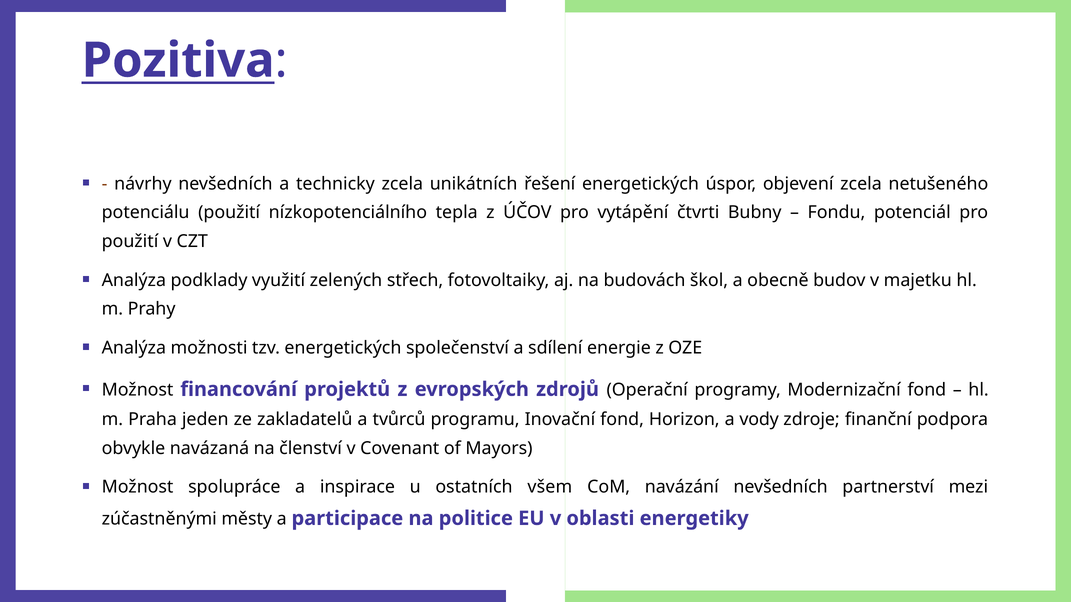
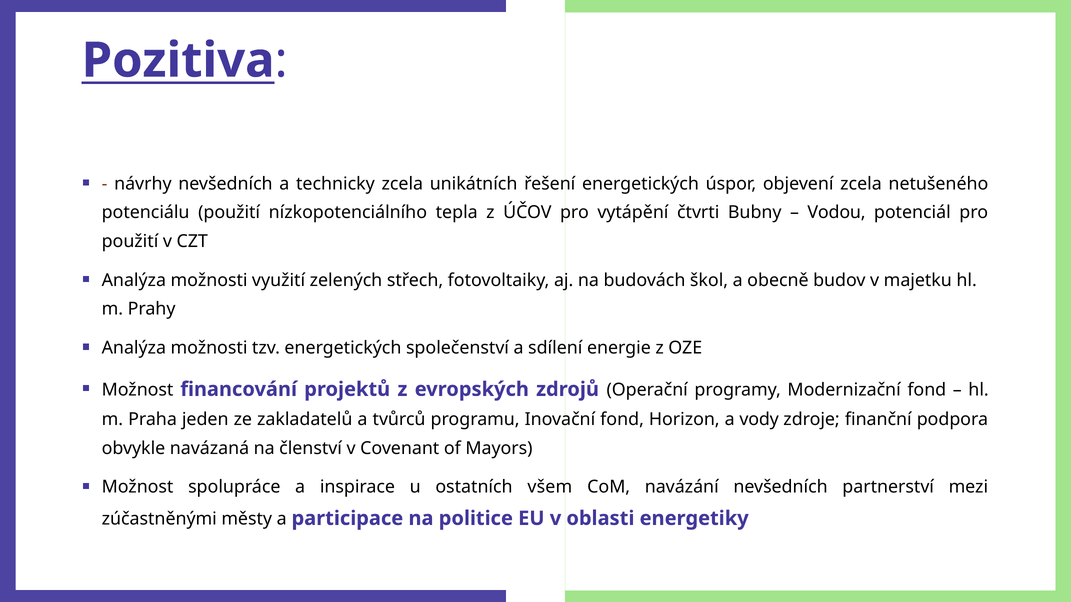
Fondu: Fondu -> Vodou (837, 213)
podklady: podklady -> možnosti (209, 280)
